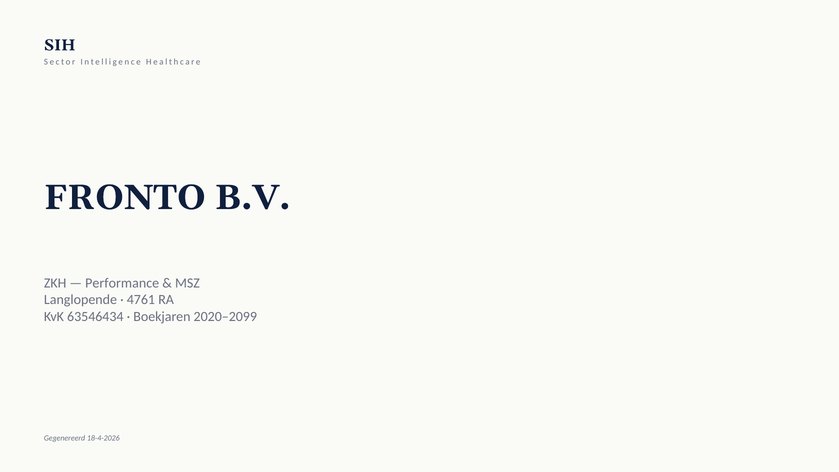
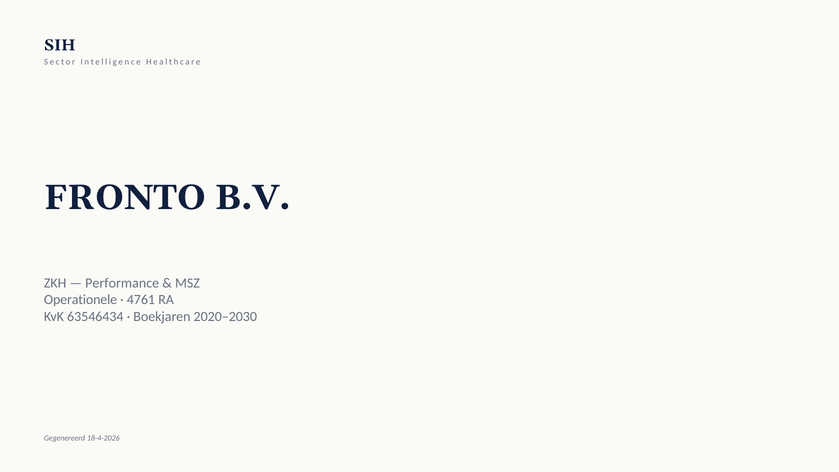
Langlopende: Langlopende -> Operationele (81, 300)
2020–2099: 2020–2099 -> 2020–2030 (225, 317)
